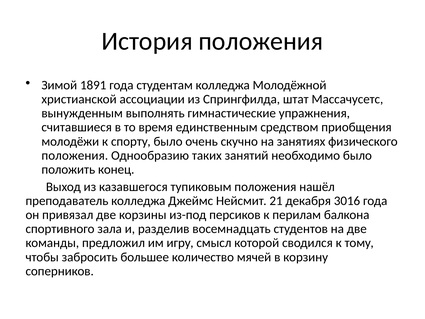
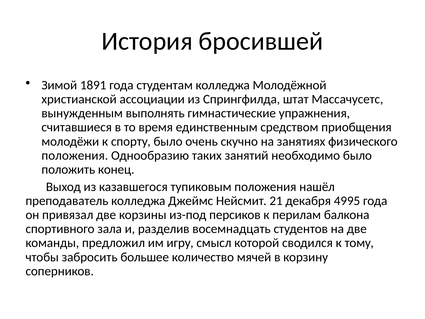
История положения: положения -> бросившей (261, 41)
3016: 3016 -> 4995 (347, 201)
